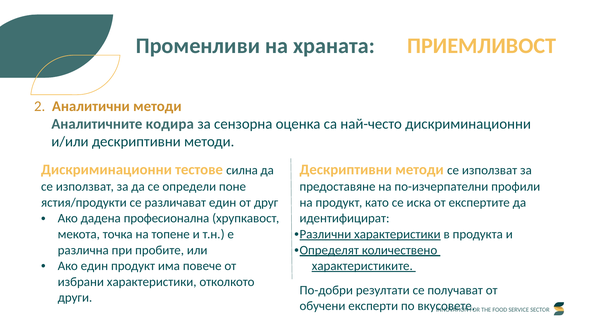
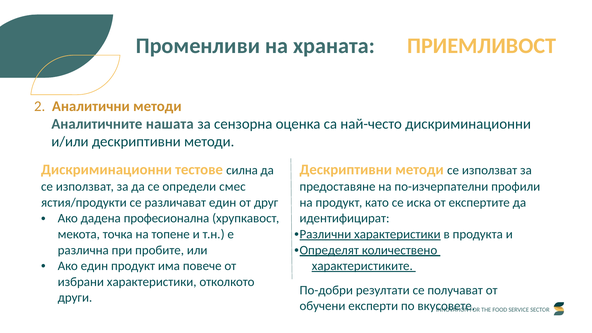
кодира: кодира -> нашата (170, 124)
поне: поне -> смес (232, 187)
